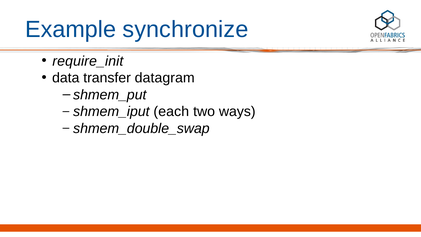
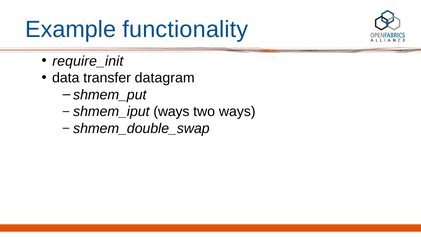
synchronize: synchronize -> functionality (185, 29)
shmem_iput each: each -> ways (171, 112)
